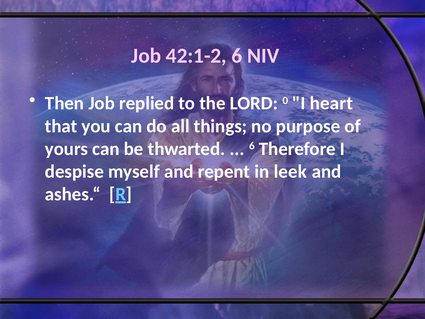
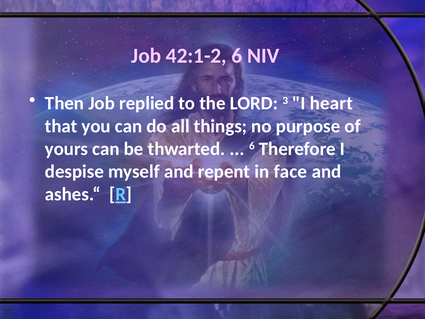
0: 0 -> 3 (285, 100)
leek: leek -> face (290, 171)
